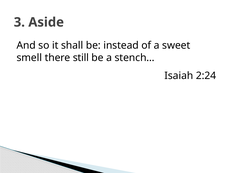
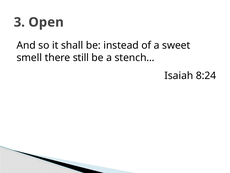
Aside: Aside -> Open (46, 22)
2:24: 2:24 -> 8:24 (206, 75)
